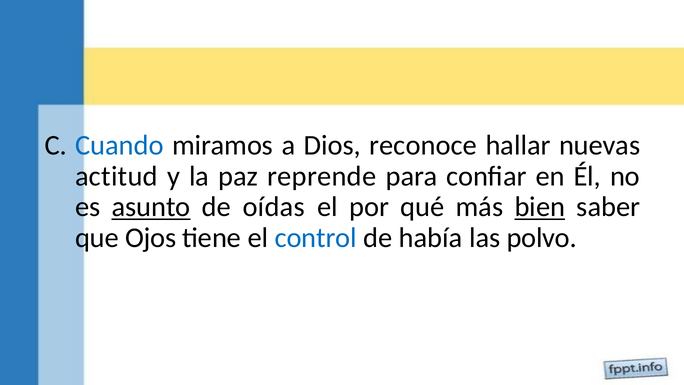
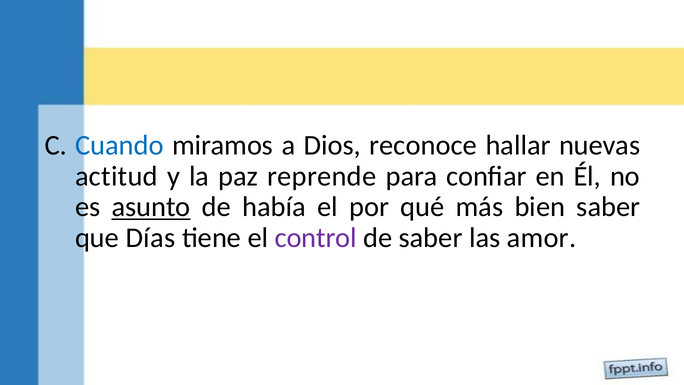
oídas: oídas -> había (274, 207)
bien underline: present -> none (540, 207)
Ojos: Ojos -> Días (150, 238)
control colour: blue -> purple (316, 238)
de había: había -> saber (431, 238)
polvo: polvo -> amor (542, 238)
